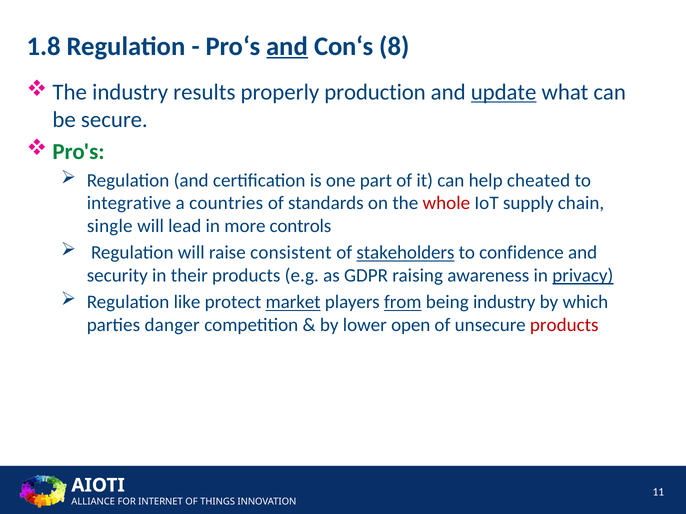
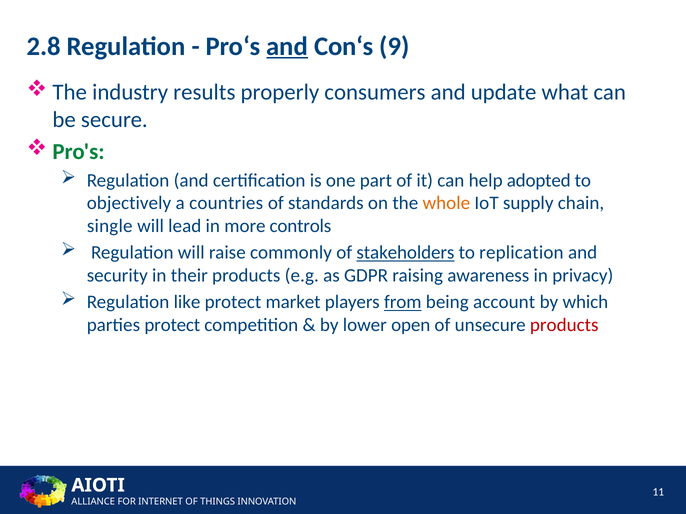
1.8: 1.8 -> 2.8 (44, 46)
8: 8 -> 9 (394, 46)
production: production -> consumers (375, 92)
update underline: present -> none (504, 92)
cheated: cheated -> adopted (539, 180)
integrative: integrative -> objectively (129, 203)
whole colour: red -> orange (446, 203)
consistent: consistent -> commonly (291, 253)
confidence: confidence -> replication (521, 253)
privacy underline: present -> none (583, 276)
market underline: present -> none (293, 302)
being industry: industry -> account (504, 302)
parties danger: danger -> protect (172, 325)
